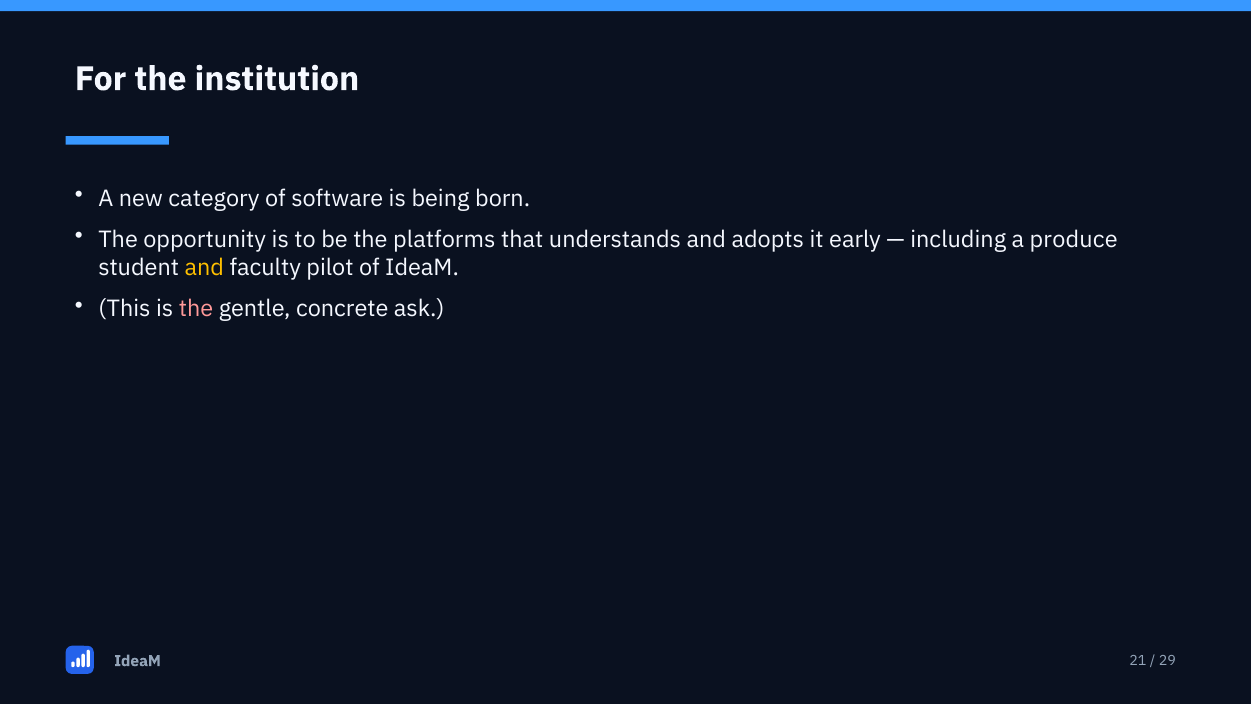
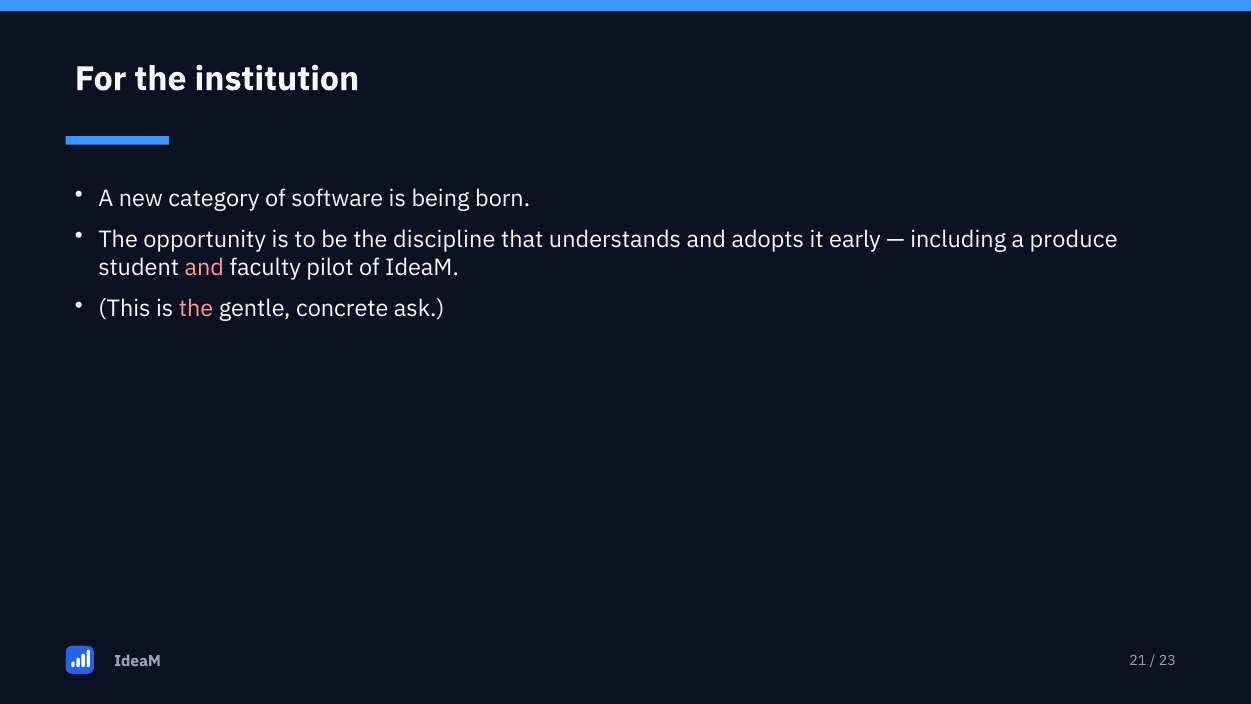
platforms: platforms -> discipline (444, 240)
and colour: yellow -> pink (204, 268)
29: 29 -> 23 (1167, 661)
